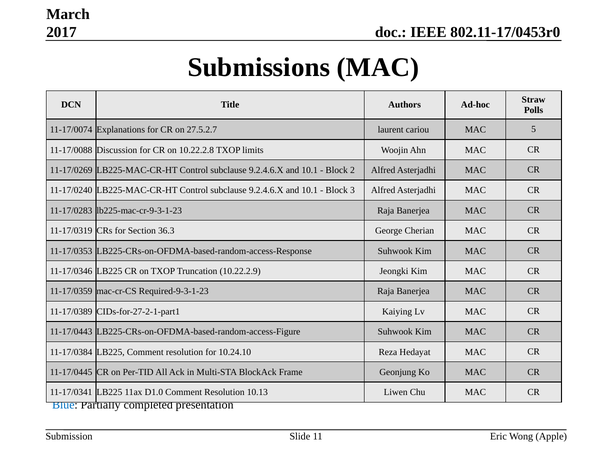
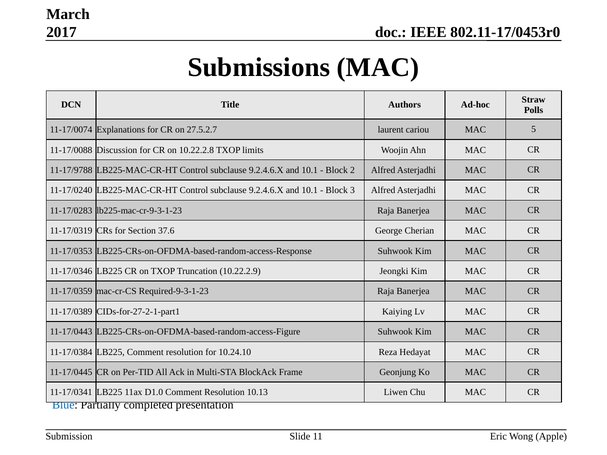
11-17/0269: 11-17/0269 -> 11-17/9788 (71, 170)
36.3: 36.3 -> 37.6 (166, 231)
